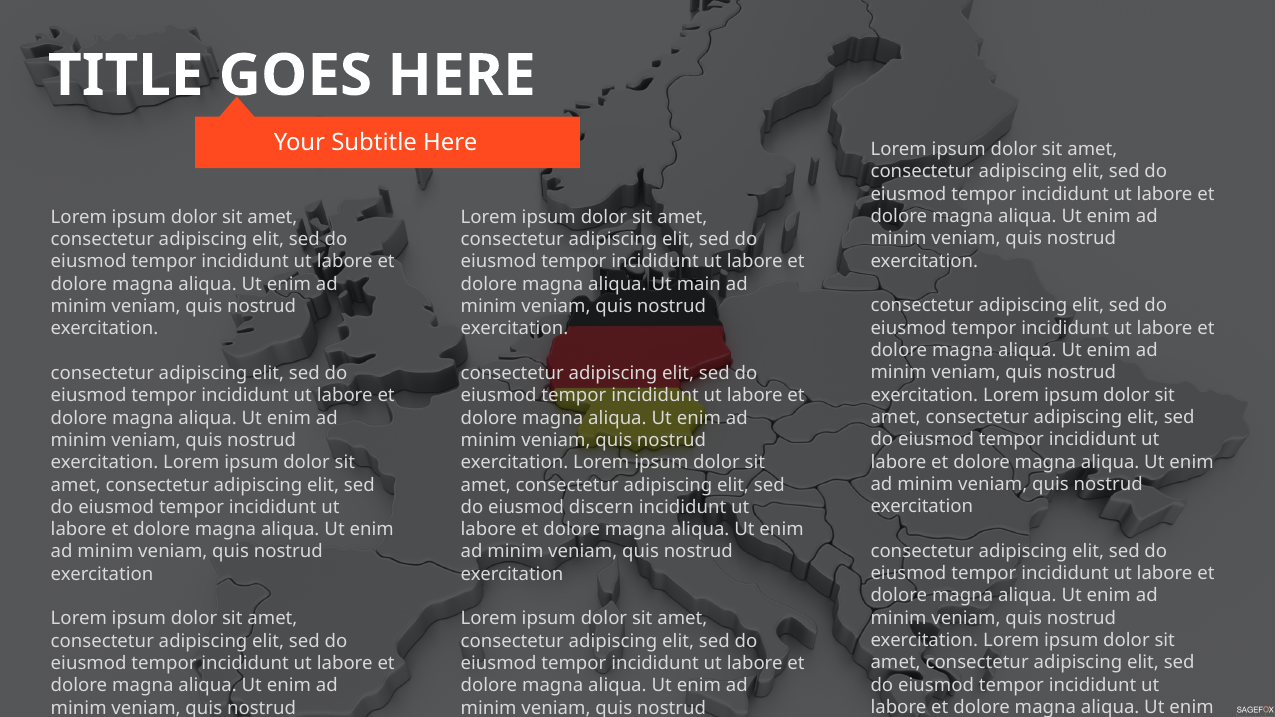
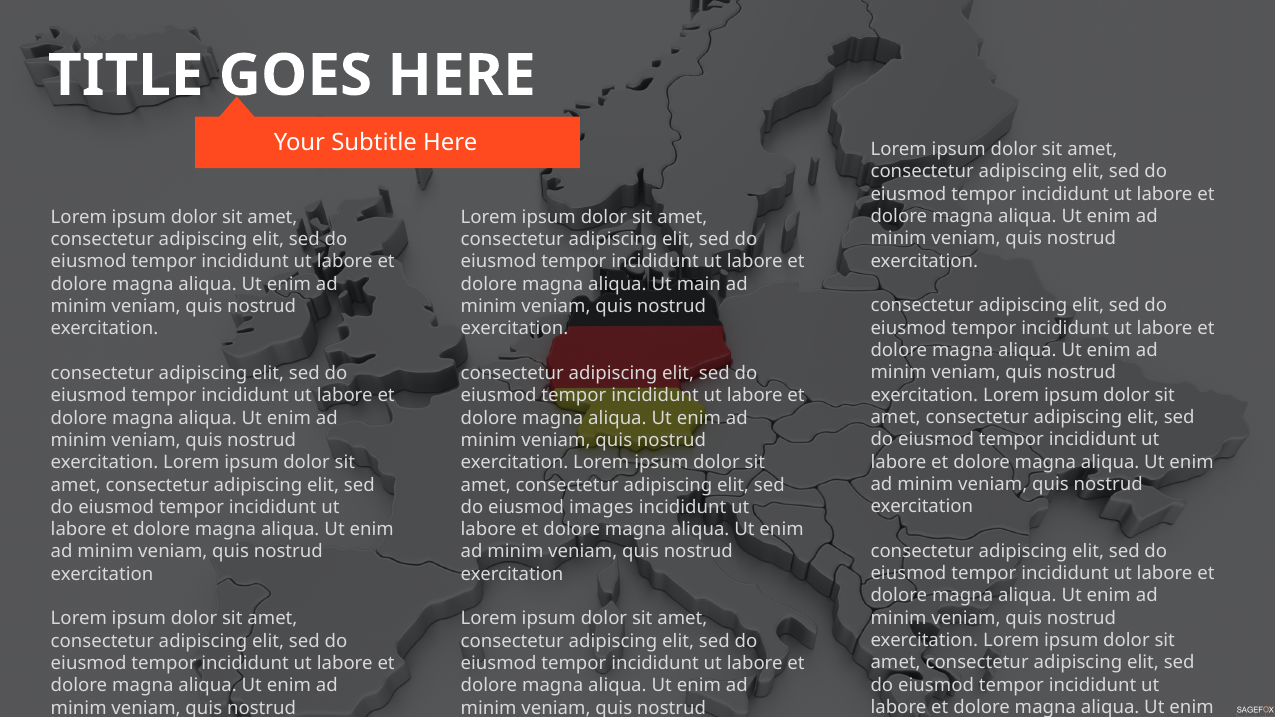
discern: discern -> images (601, 507)
